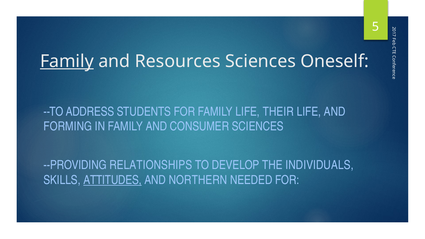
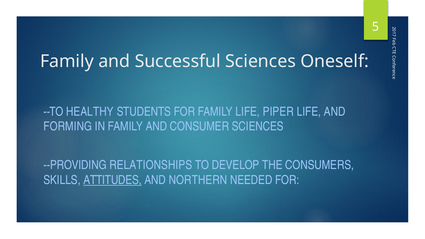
Family underline: present -> none (67, 61)
Resources: Resources -> Successful (178, 61)
ADDRESS: ADDRESS -> HEALTHY (90, 112)
THEIR: THEIR -> PIPER (278, 112)
INDIVIDUALS: INDIVIDUALS -> CONSUMERS (320, 165)
